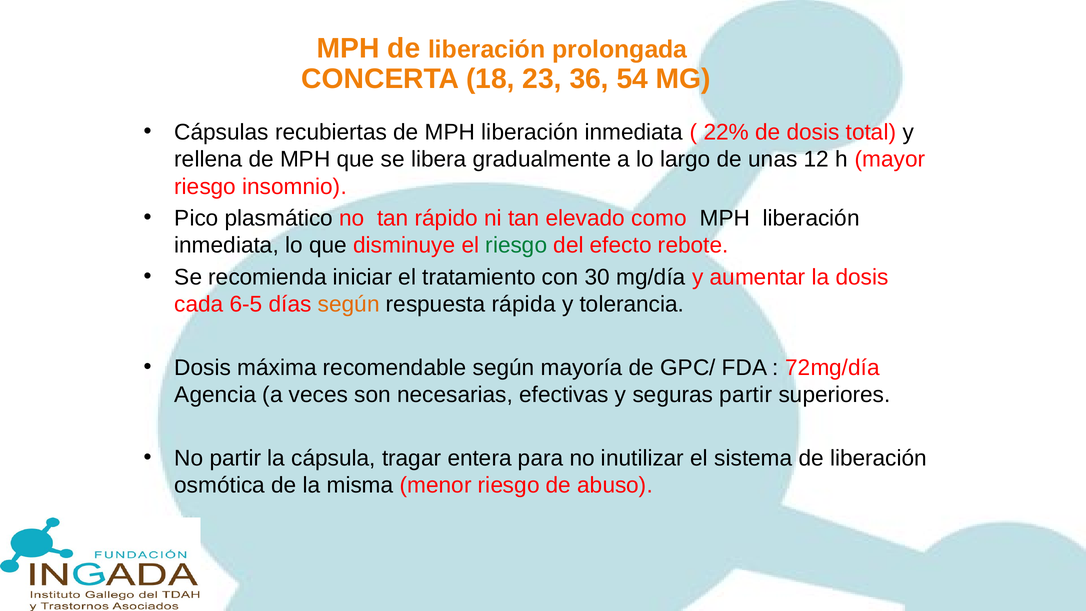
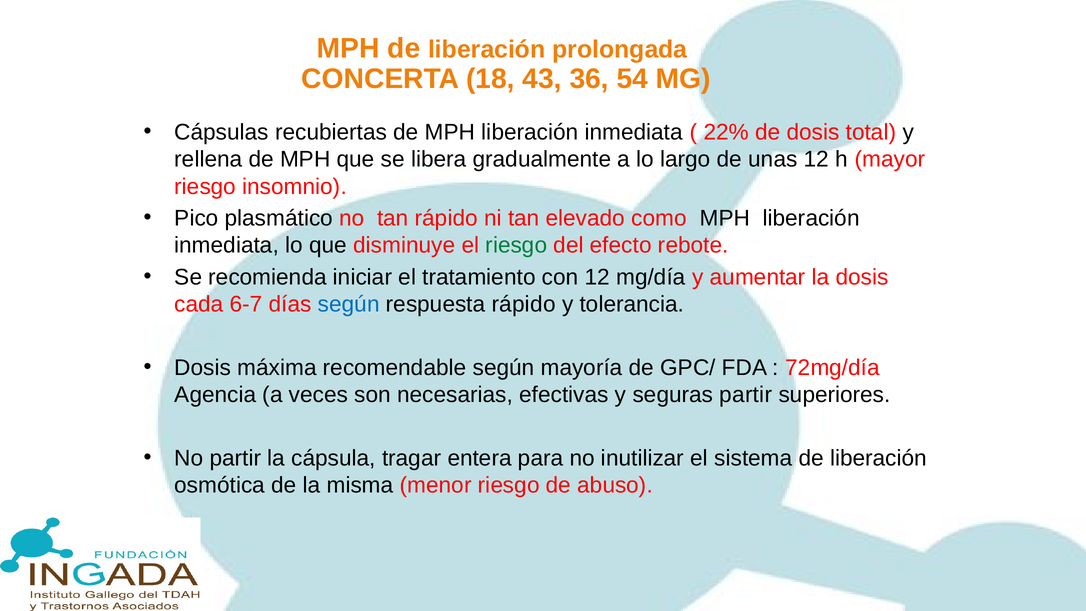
23: 23 -> 43 (542, 79)
con 30: 30 -> 12 (597, 277)
6-5: 6-5 -> 6-7 (246, 304)
según colour: orange -> blue (349, 304)
respuesta rápida: rápida -> rápido (524, 304)
